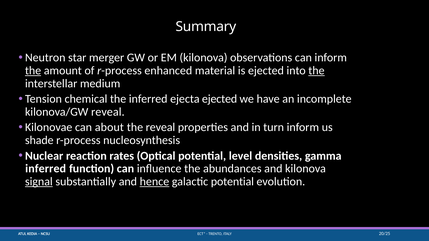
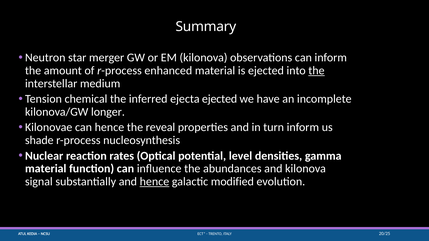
the underline: present -> none (33, 71)
kilonova/GW reveal: reveal -> longer (108, 112)
can about: about -> hence (109, 128)
inferred: inferred -> material (46, 169)
signal underline: present -> none (39, 182)
galactic potential: potential -> modified (232, 182)
